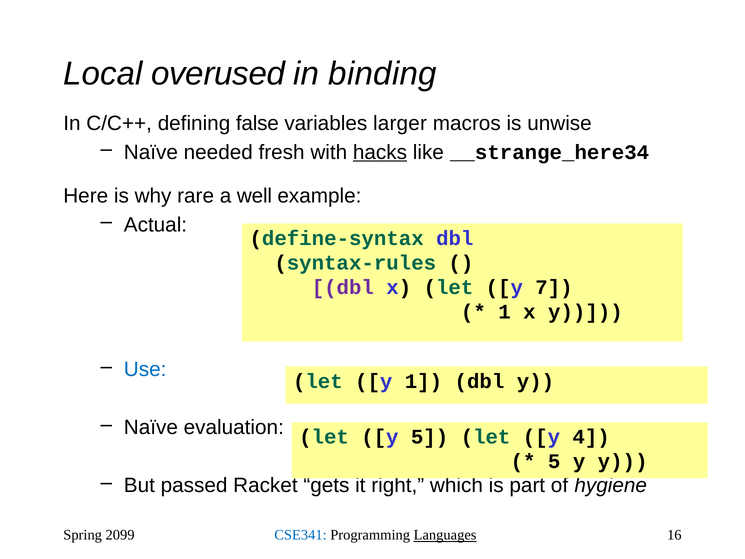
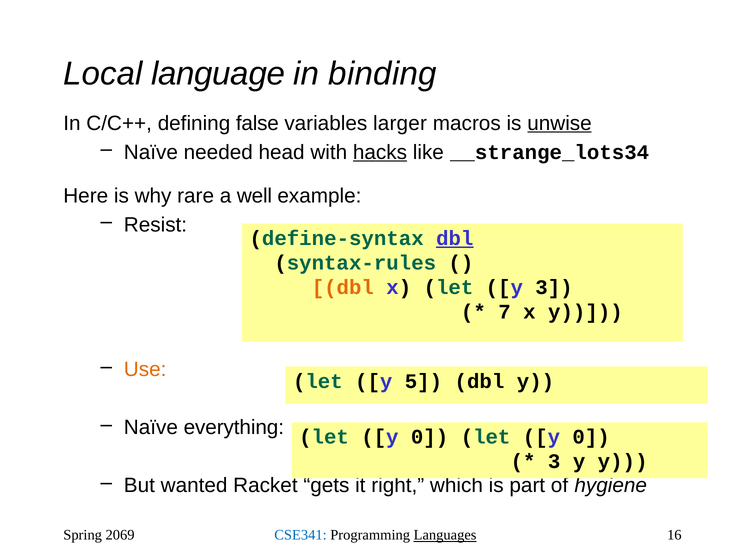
overused: overused -> language (218, 74)
unwise underline: none -> present (559, 123)
fresh: fresh -> head (282, 152)
__strange_here34: __strange_here34 -> __strange_lots34 (550, 152)
Actual: Actual -> Resist (155, 225)
dbl underline: none -> present (455, 238)
dbl colour: purple -> orange (343, 287)
y 7: 7 -> 3 (554, 287)
1: 1 -> 7 (504, 312)
Use colour: blue -> orange (145, 369)
y 1: 1 -> 5 (423, 381)
evaluation: evaluation -> everything (234, 427)
5: 5 -> 0 (430, 437)
4: 4 -> 0 (591, 437)
5: 5 -> 3 (554, 461)
passed: passed -> wanted (194, 485)
2099: 2099 -> 2069 (120, 535)
